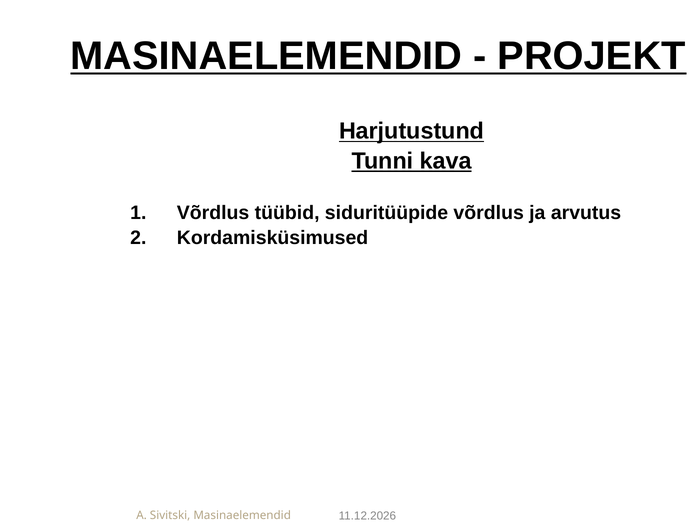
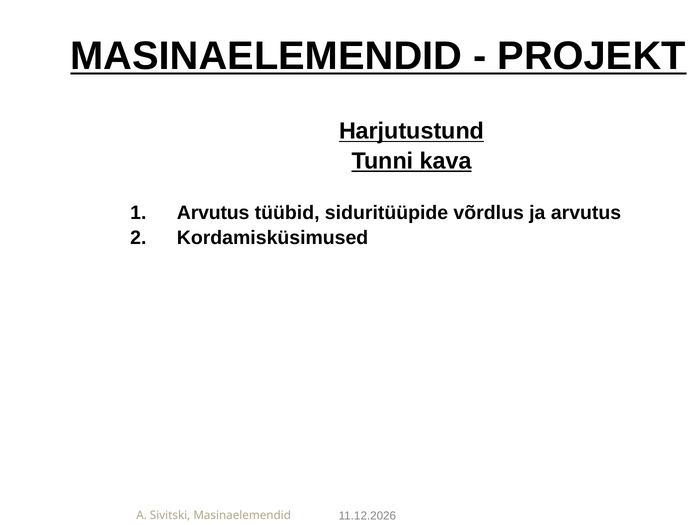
Võrdlus: Võrdlus -> Arvutus (213, 213)
